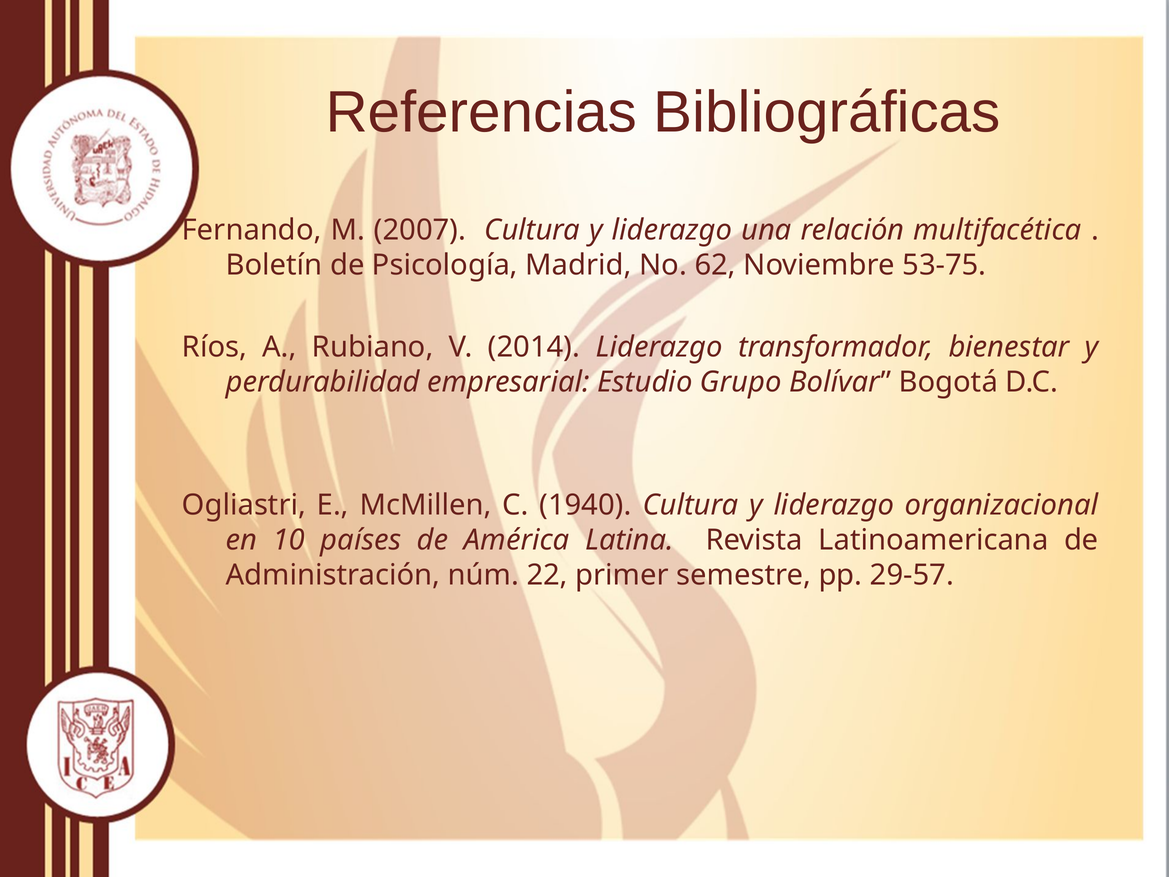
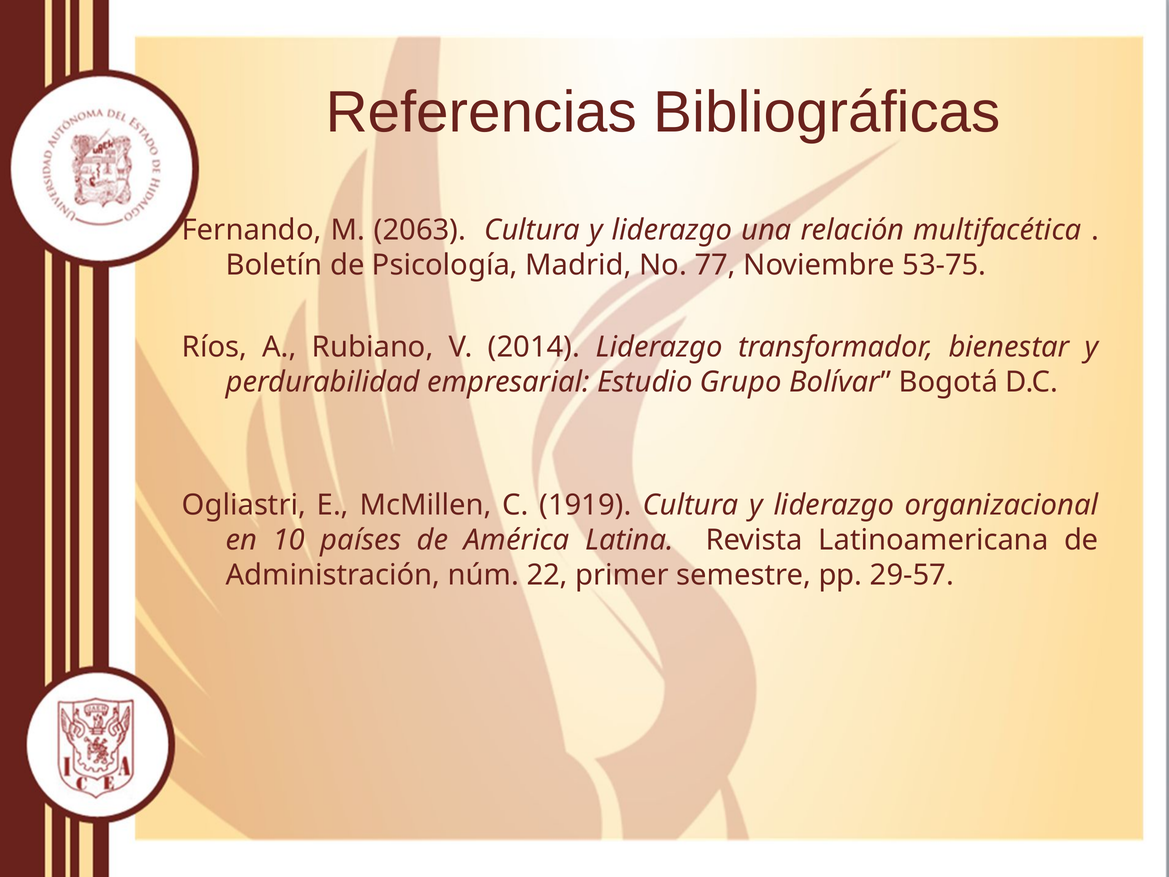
2007: 2007 -> 2063 (420, 230)
62: 62 -> 77 (715, 265)
1940: 1940 -> 1919 (585, 505)
